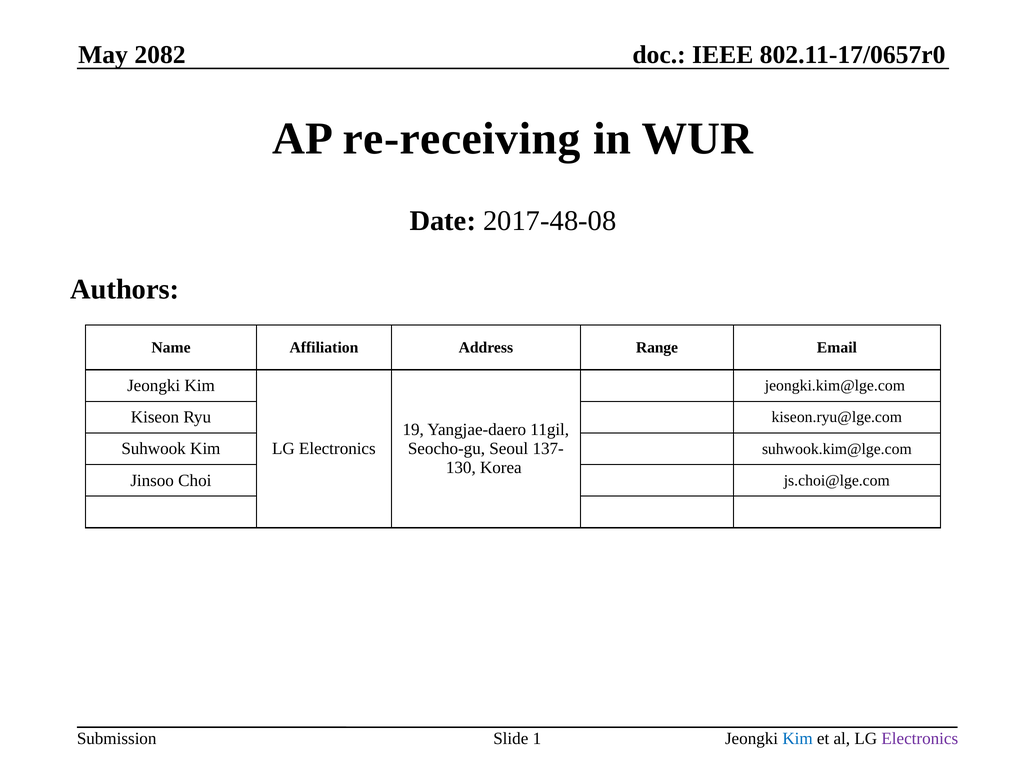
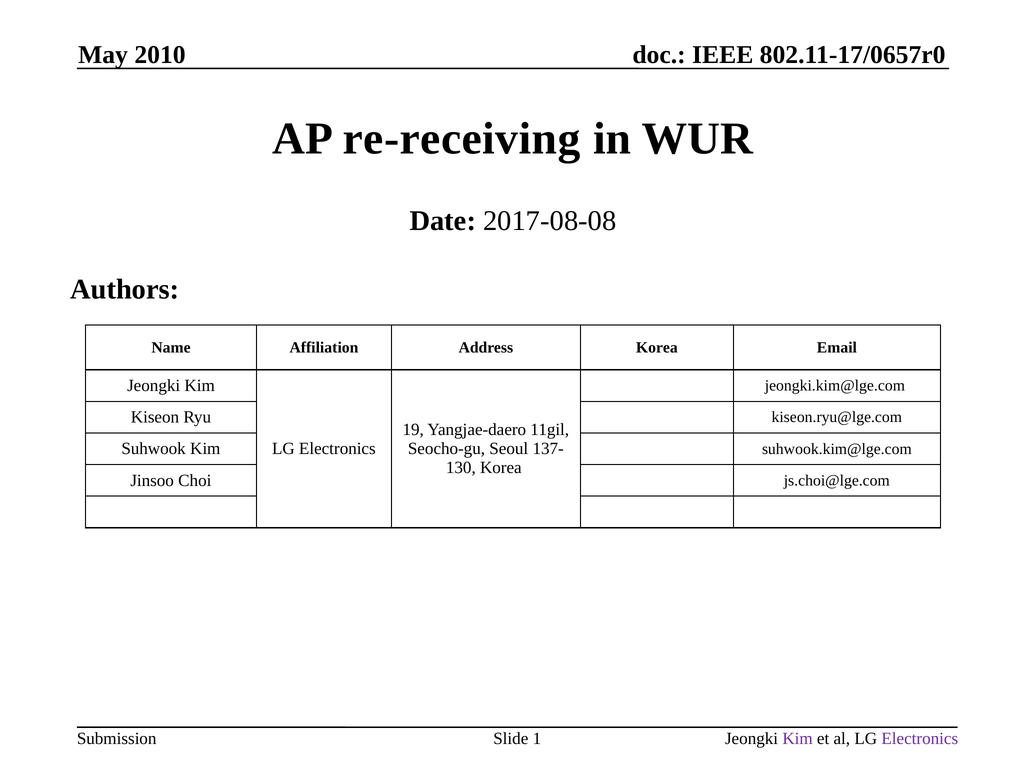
2082: 2082 -> 2010 (160, 55)
2017-48-08: 2017-48-08 -> 2017-08-08 (550, 221)
Address Range: Range -> Korea (657, 347)
Kim colour: blue -> purple (798, 738)
